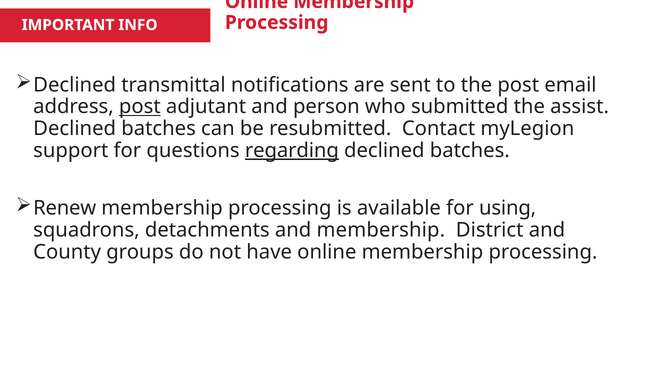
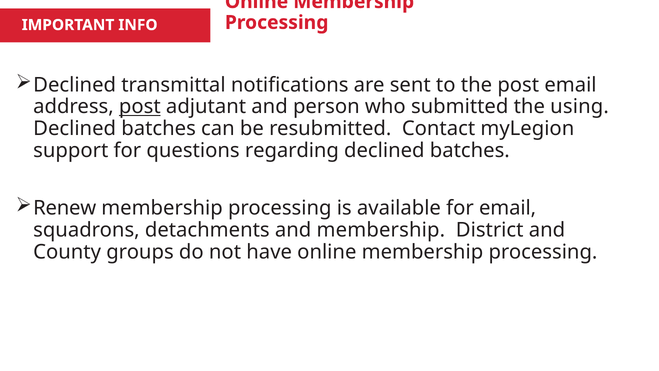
assist: assist -> using (580, 107)
regarding underline: present -> none (292, 150)
for using: using -> email (508, 208)
